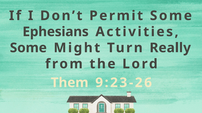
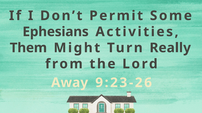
Some: Some -> Them (28, 48)
Them: Them -> Away (70, 83)
